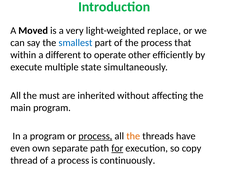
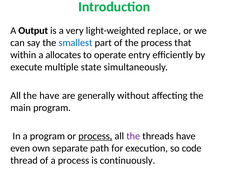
Moved: Moved -> Output (33, 31)
different: different -> allocates (63, 55)
other: other -> entry (139, 55)
the must: must -> have (49, 96)
inherited: inherited -> generally (96, 96)
the colour: orange -> purple (133, 136)
for underline: present -> none (117, 148)
copy: copy -> code (192, 148)
